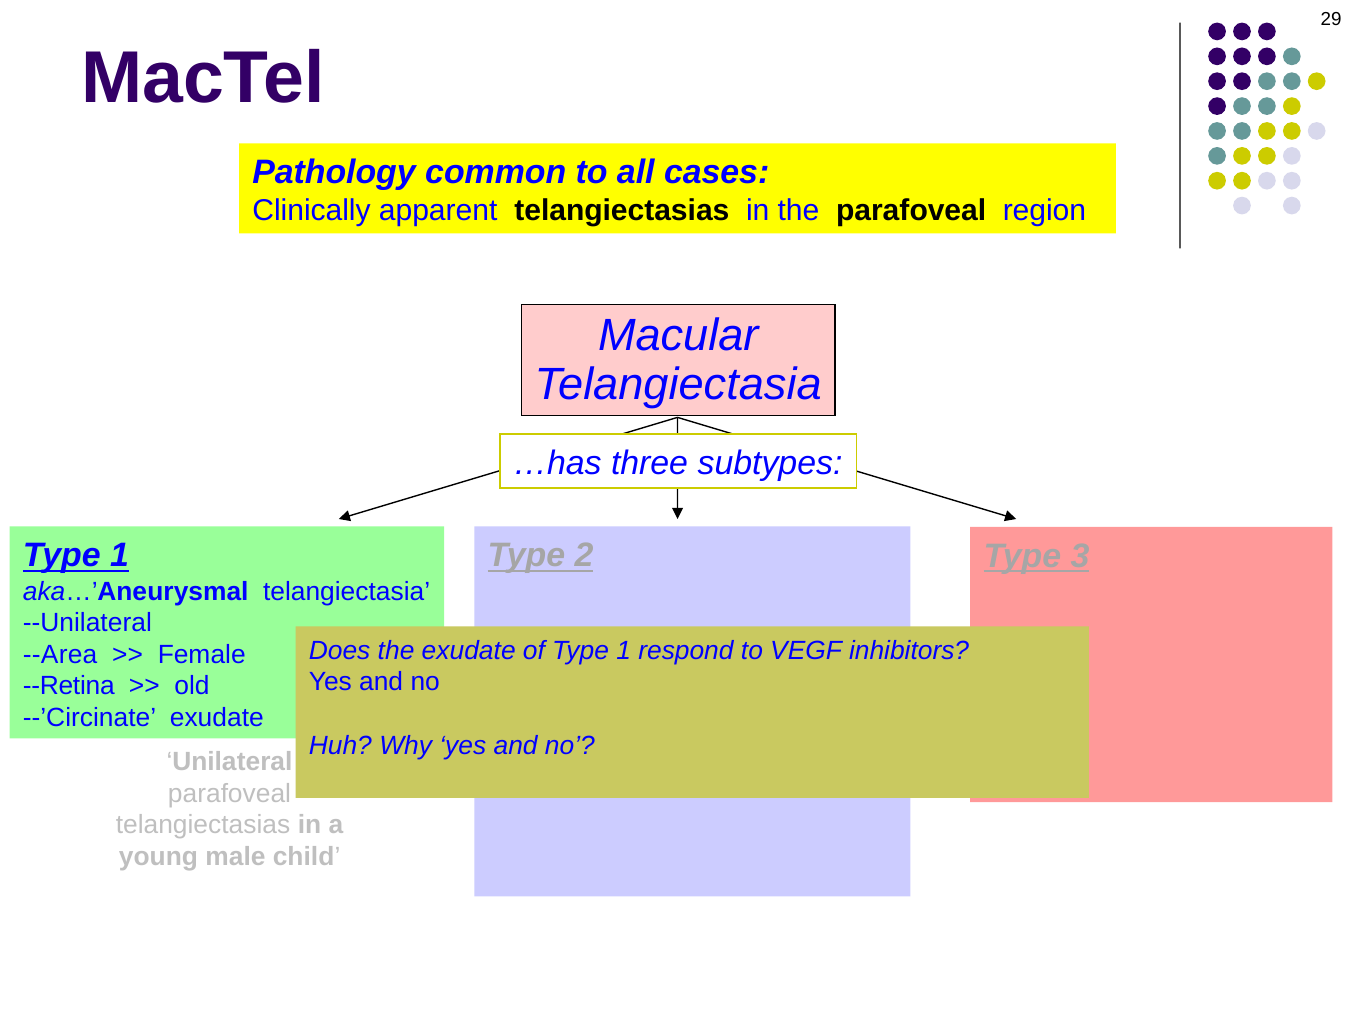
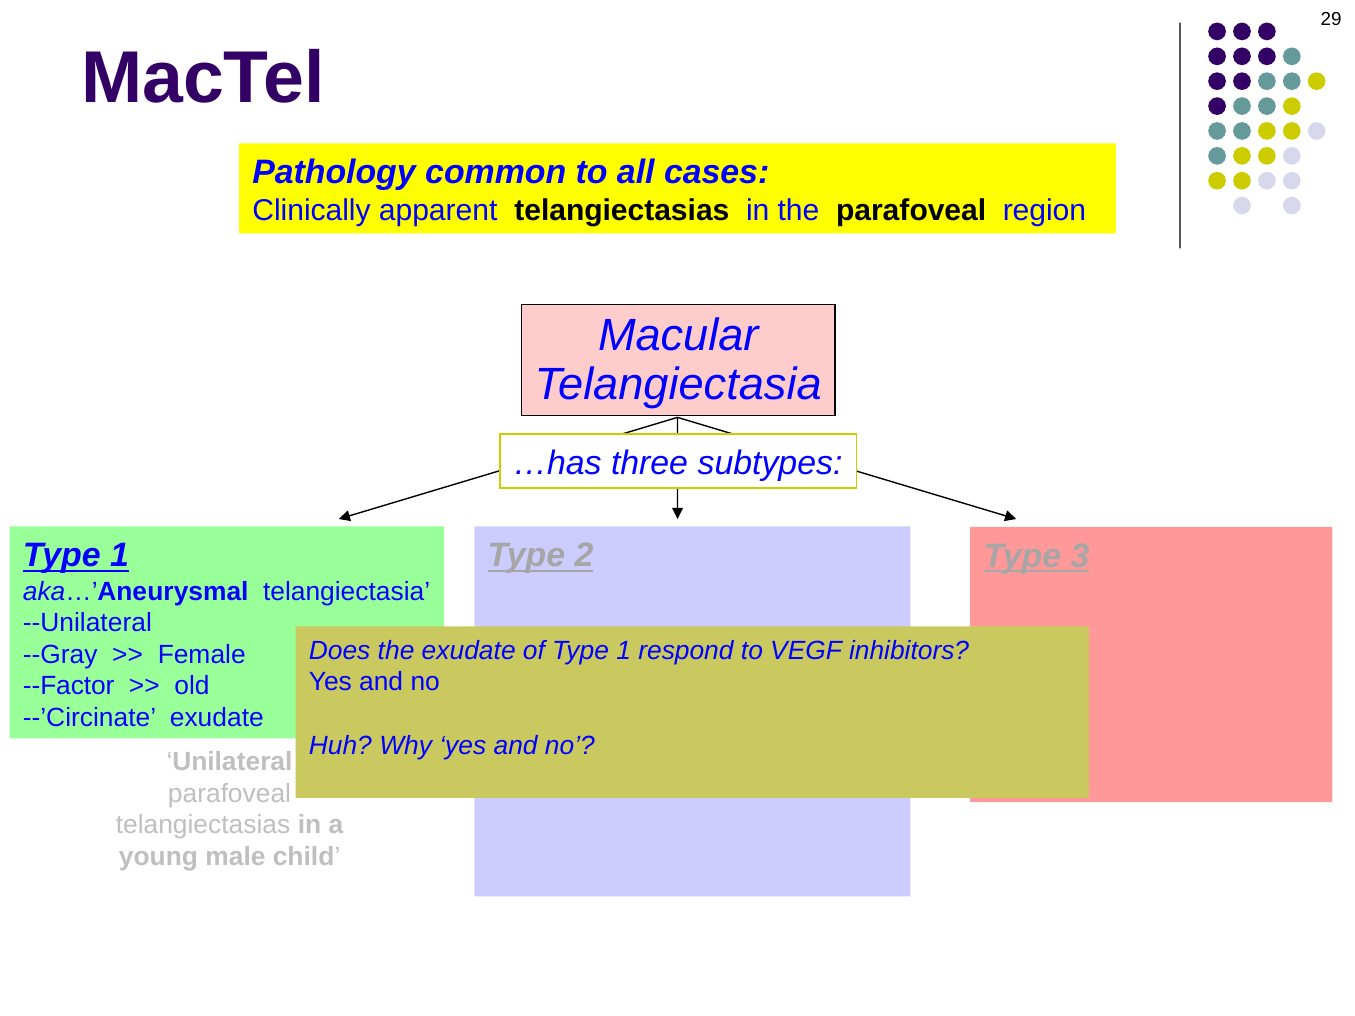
--Area: --Area -> --Gray (60, 655)
--Retina: --Retina -> --Factor (69, 686)
